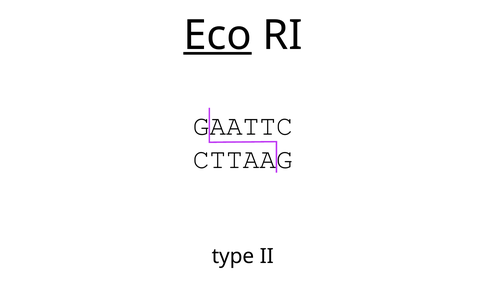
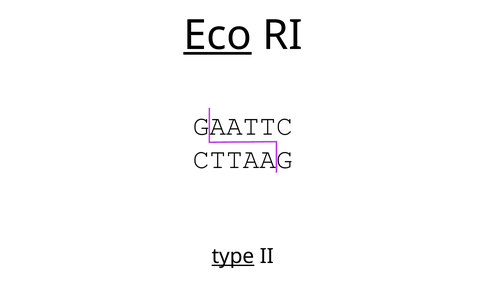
type underline: none -> present (233, 256)
